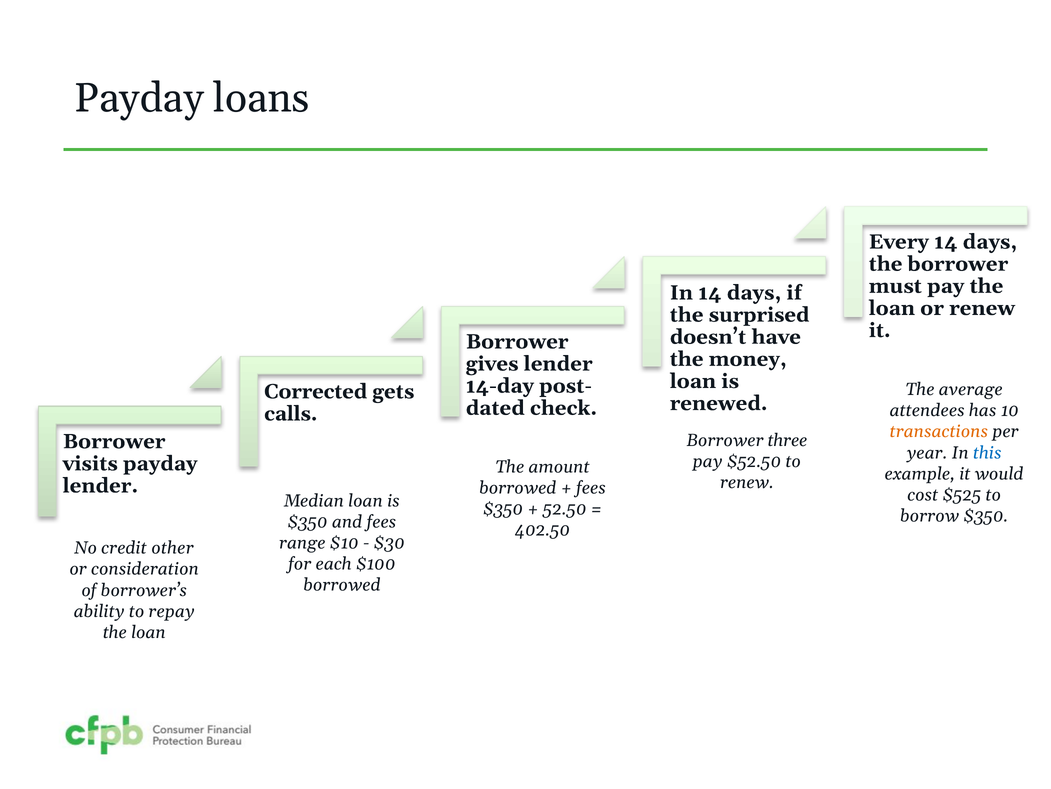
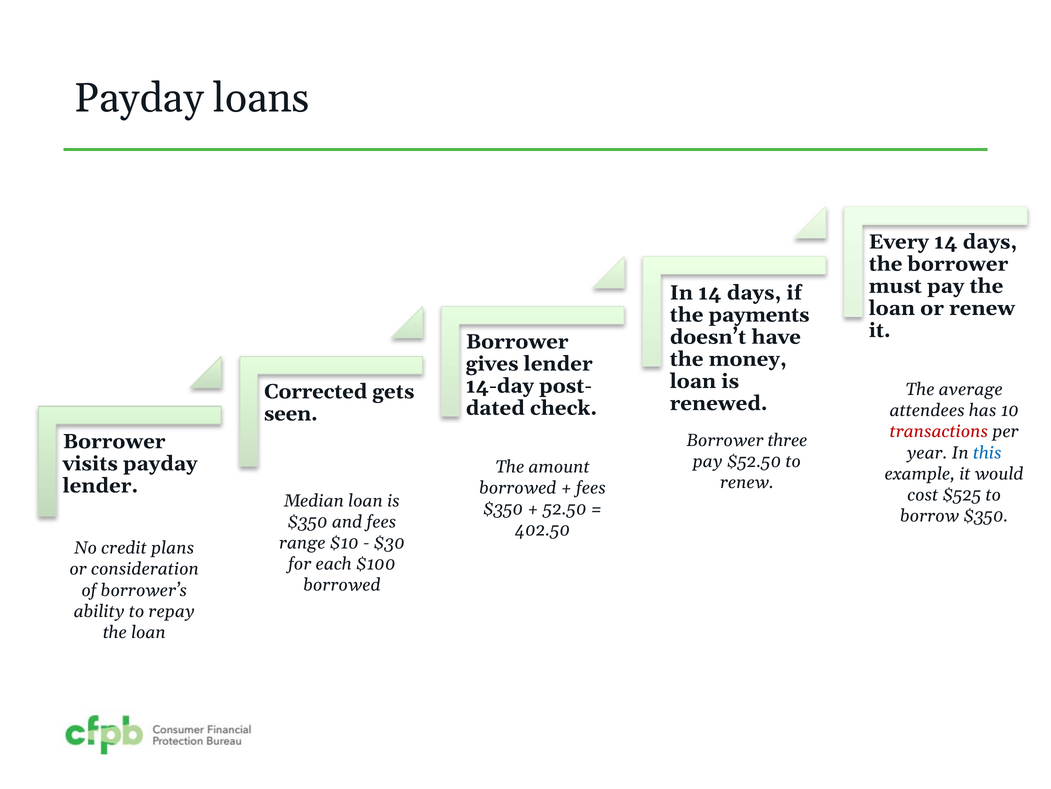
surprised: surprised -> payments (759, 315)
calls: calls -> seen (291, 413)
transactions colour: orange -> red (939, 431)
other: other -> plans (173, 548)
